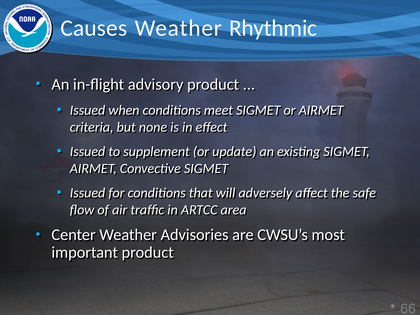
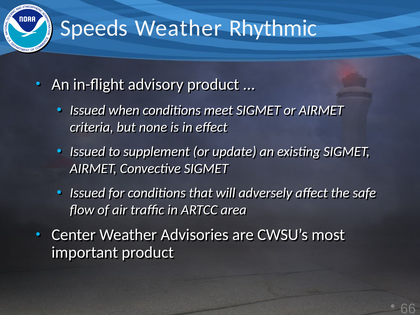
Causes: Causes -> Speeds (94, 28)
